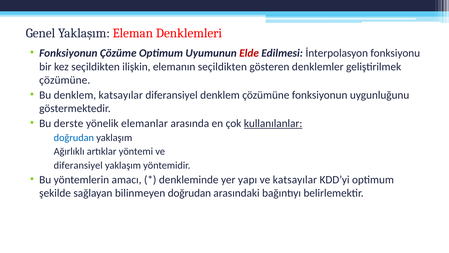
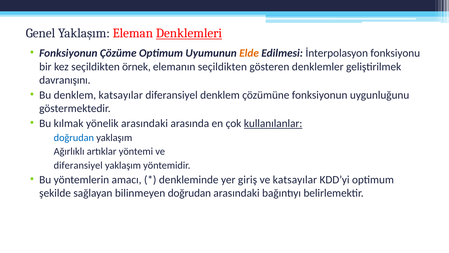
Denklemleri underline: none -> present (189, 33)
Elde colour: red -> orange (249, 53)
ilişkin: ilişkin -> örnek (136, 67)
çözümüne: çözümüne -> davranışını (65, 80)
derste: derste -> kılmak (69, 123)
yönelik elemanlar: elemanlar -> arasındaki (145, 123)
yapı: yapı -> giriş (248, 179)
